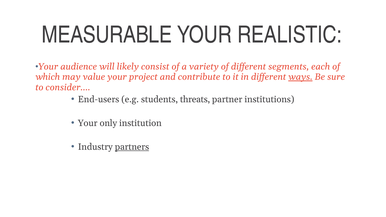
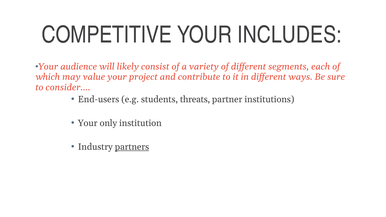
MEASURABLE: MEASURABLE -> COMPETITIVE (107, 35)
REALISTIC: REALISTIC -> INCLUDES (289, 35)
ways underline: present -> none (300, 77)
